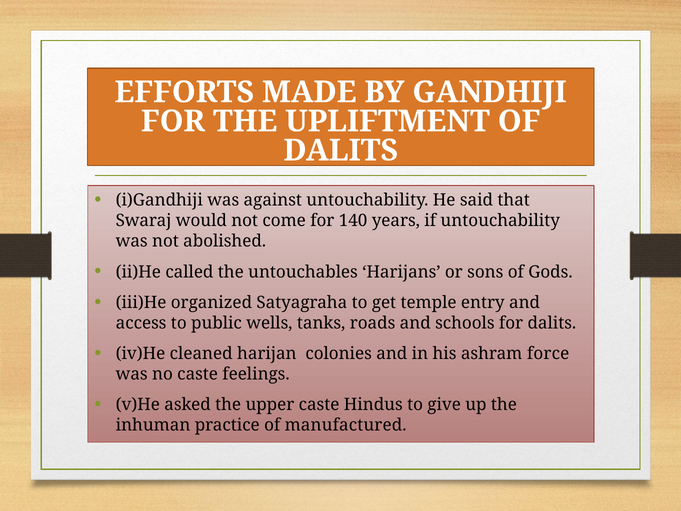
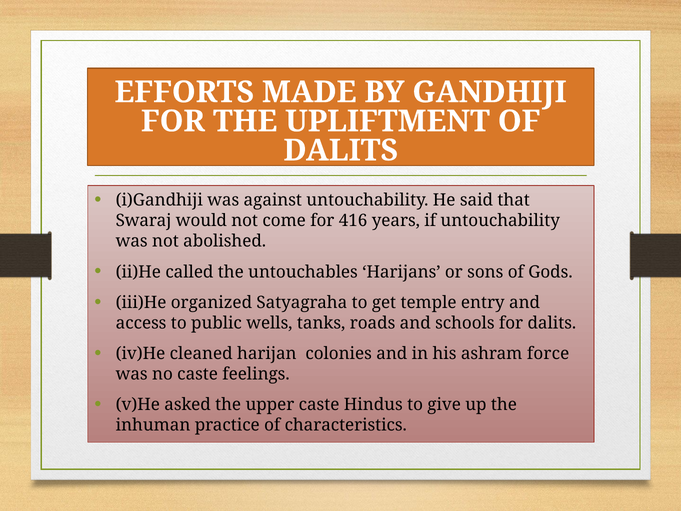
140: 140 -> 416 (353, 221)
manufactured: manufactured -> characteristics (346, 425)
